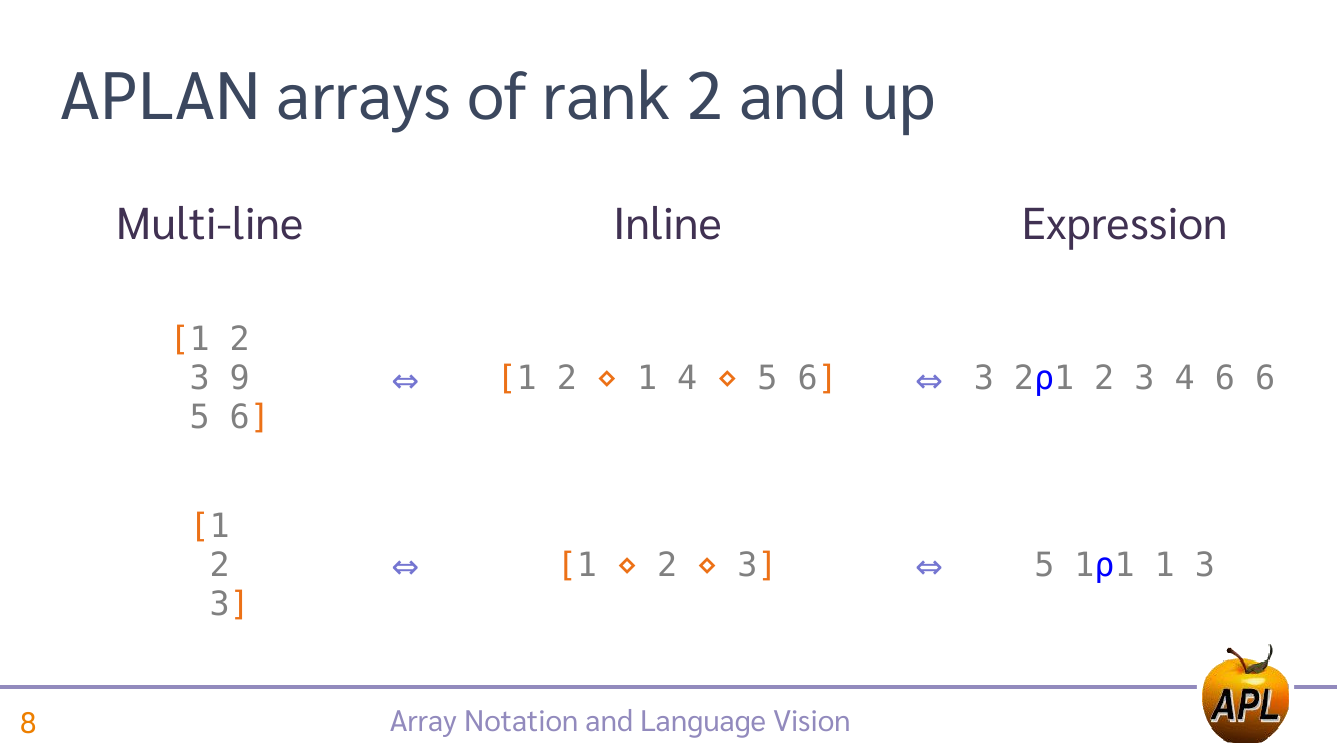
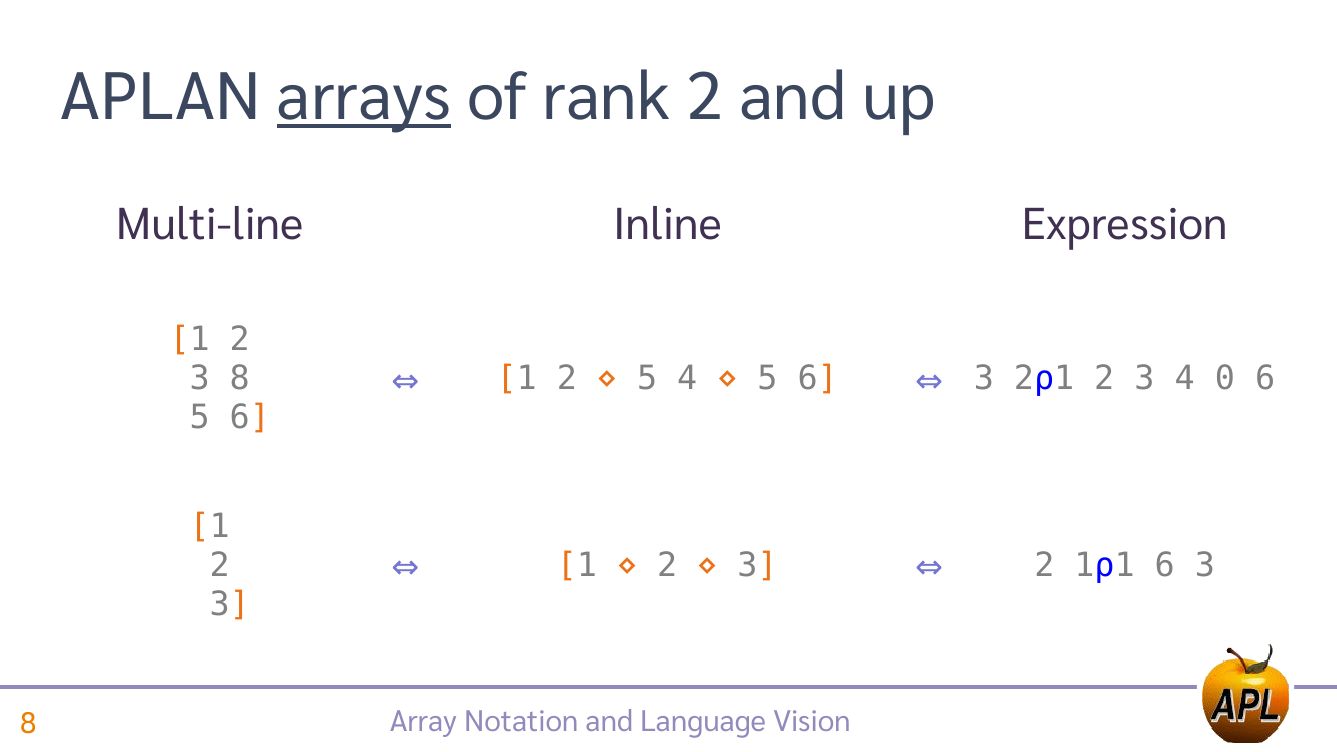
arrays underline: none -> present (364, 97)
3 9: 9 -> 8 (240, 379)
1: 1 -> 5 (647, 379)
4 6: 6 -> 0 (1225, 379)
5: 5 -> 2 (1044, 565)
1⍴1 1: 1 -> 6 (1165, 565)
